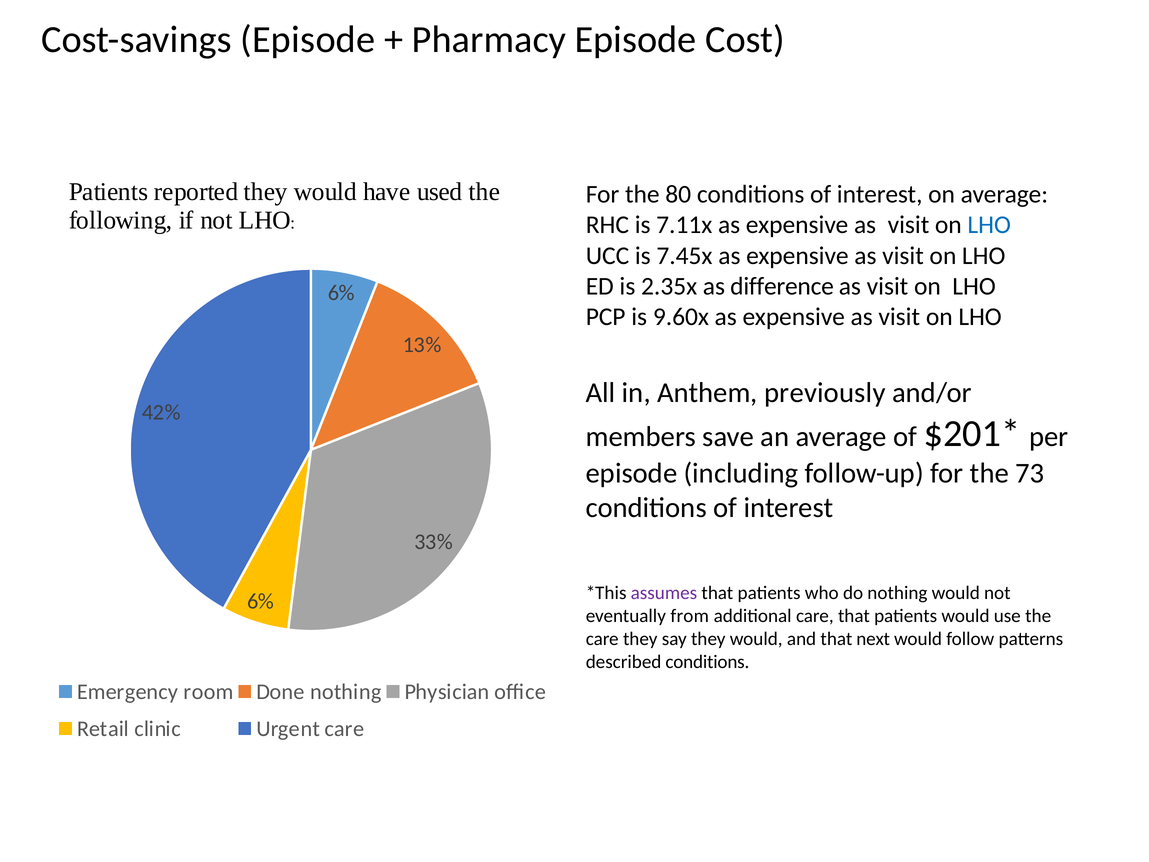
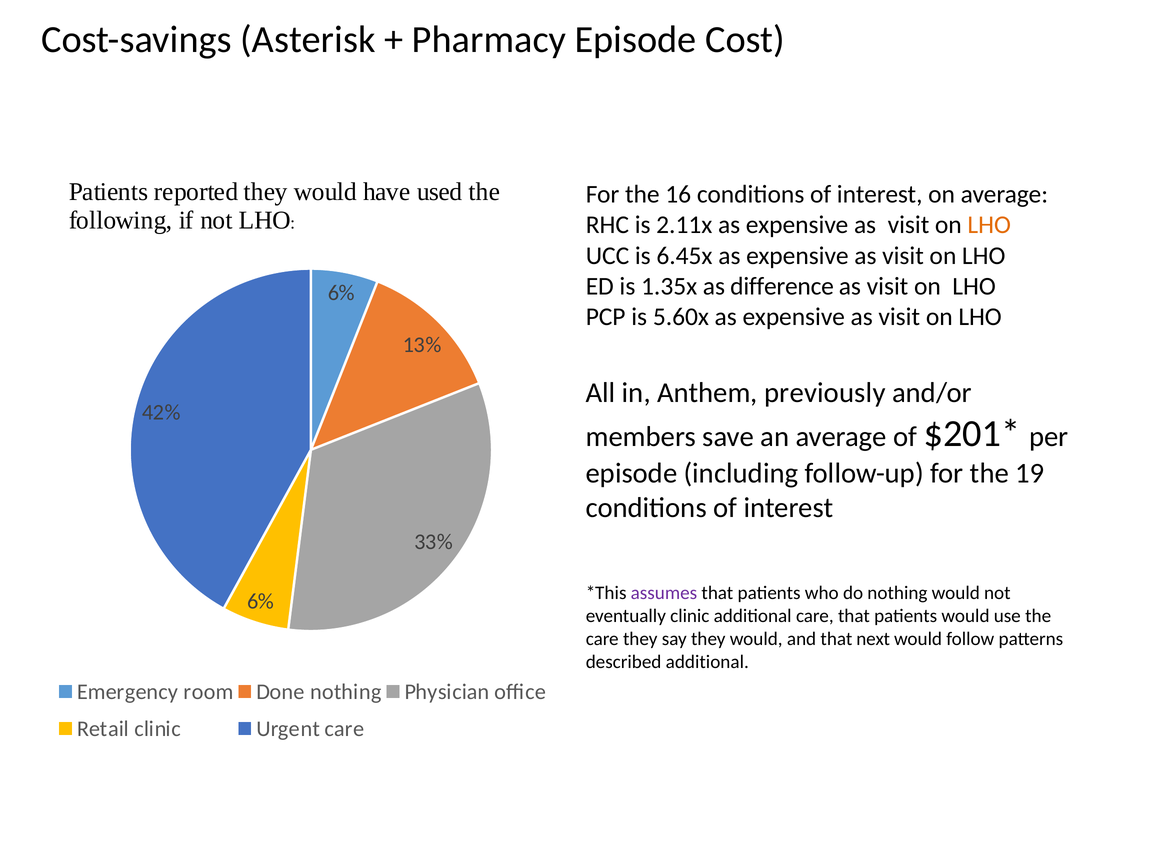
Cost-savings Episode: Episode -> Asterisk (308, 40)
80: 80 -> 16 (678, 194)
7.11x: 7.11x -> 2.11x (684, 225)
LHO colour: blue -> orange (989, 225)
7.45x: 7.45x -> 6.45x (684, 256)
2.35x: 2.35x -> 1.35x (669, 286)
9.60x: 9.60x -> 5.60x (681, 317)
73: 73 -> 19 (1030, 473)
eventually from: from -> clinic (690, 616)
described conditions: conditions -> additional (707, 662)
